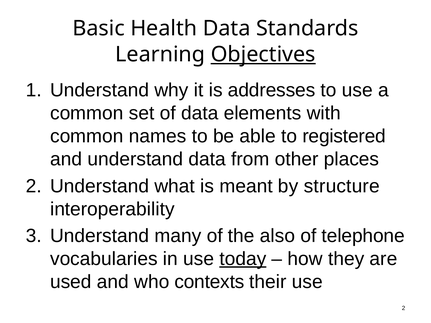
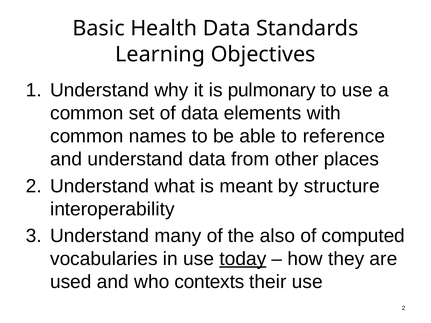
Objectives underline: present -> none (263, 54)
addresses: addresses -> pulmonary (272, 90)
registered: registered -> reference (344, 136)
telephone: telephone -> computed (363, 236)
